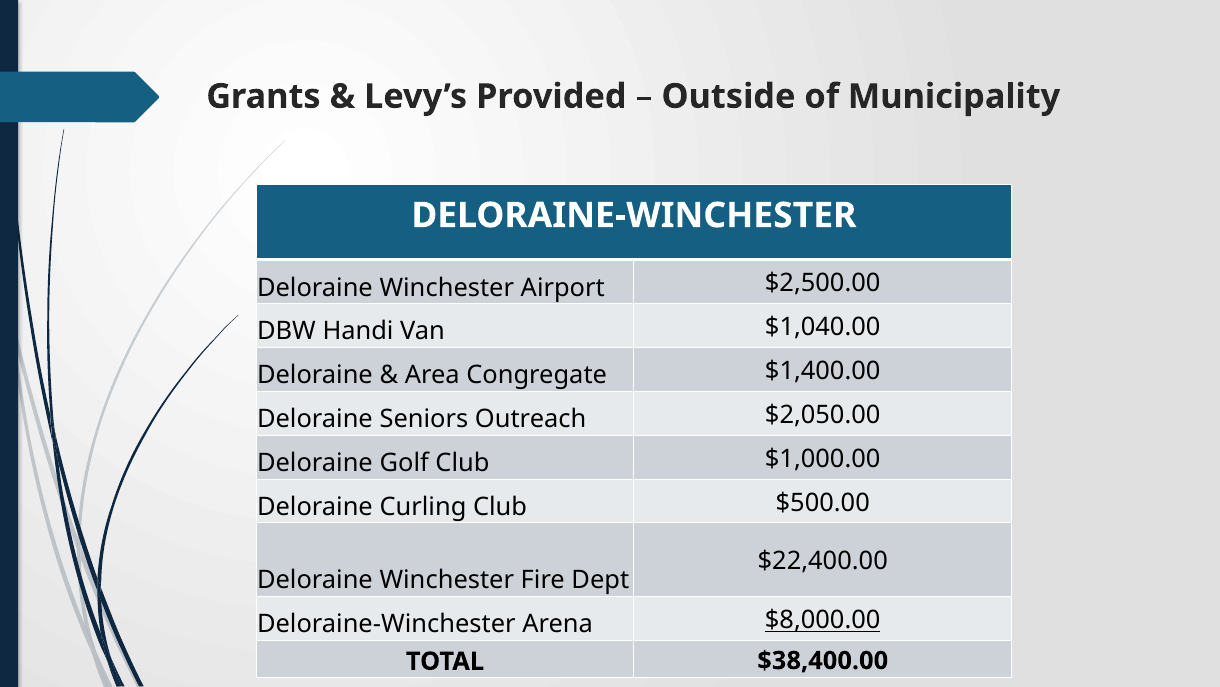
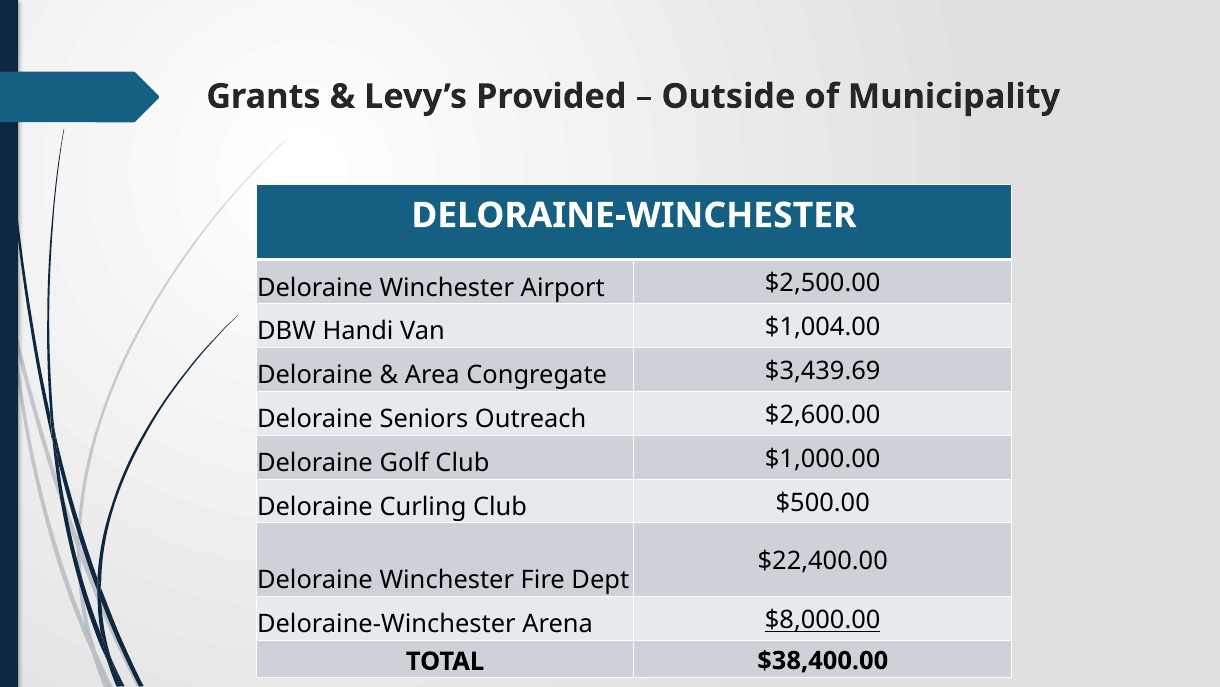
$1,040.00: $1,040.00 -> $1,004.00 (823, 327)
$1,400.00: $1,400.00 -> $3,439.69 (823, 371)
$2,050.00: $2,050.00 -> $2,600.00 (823, 415)
